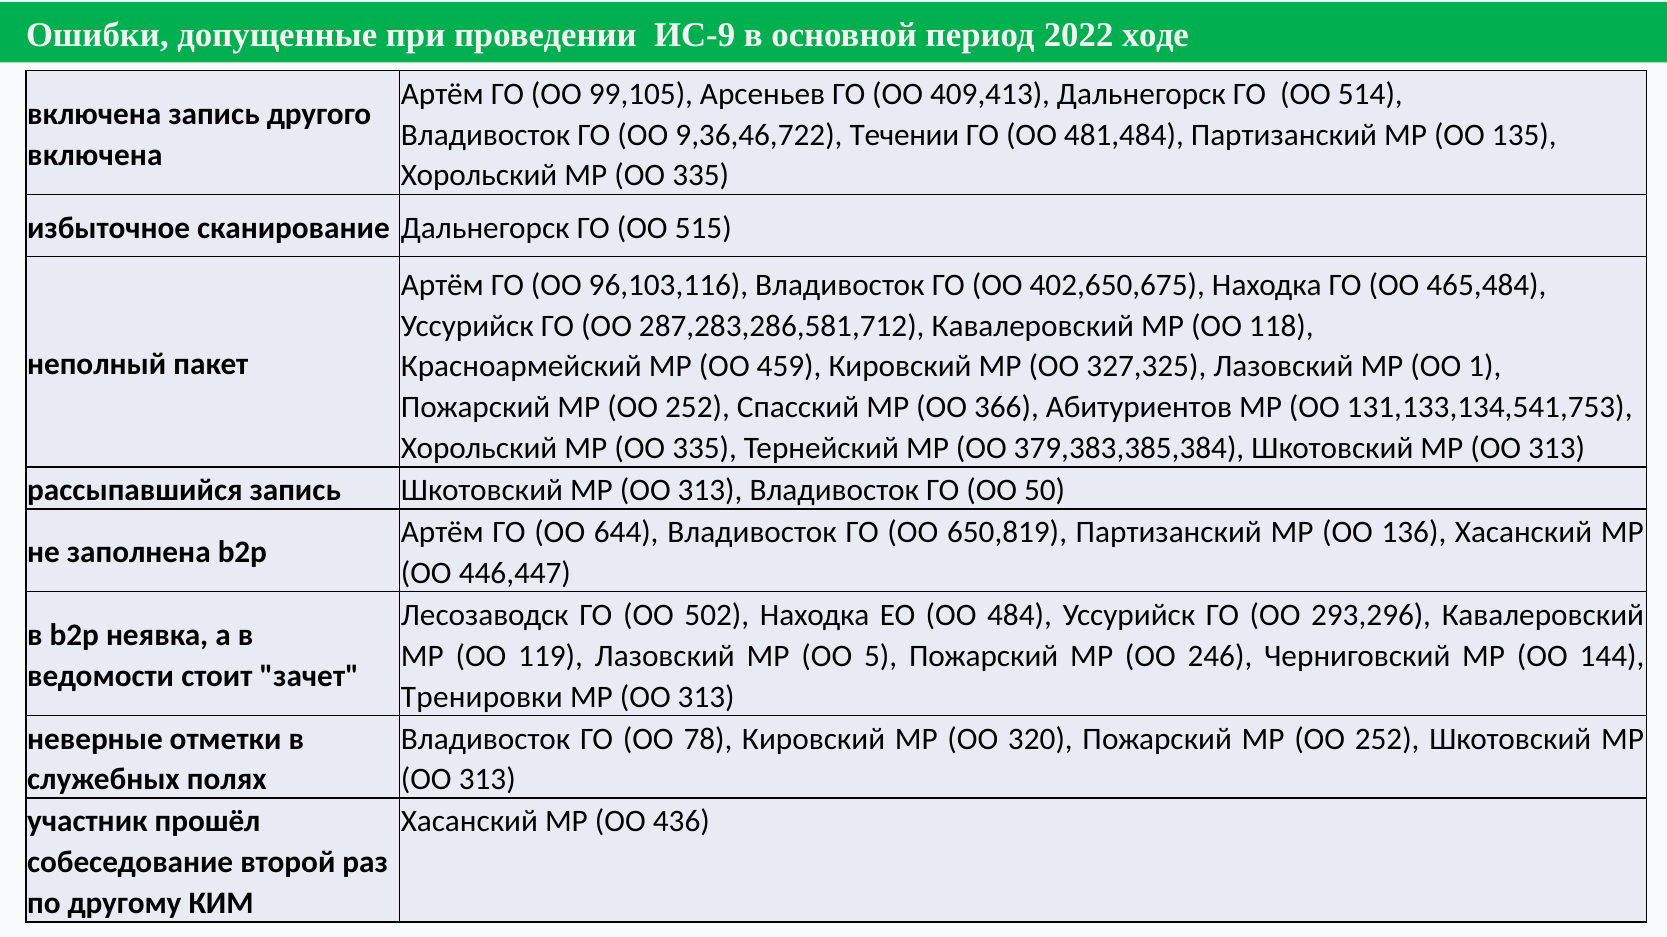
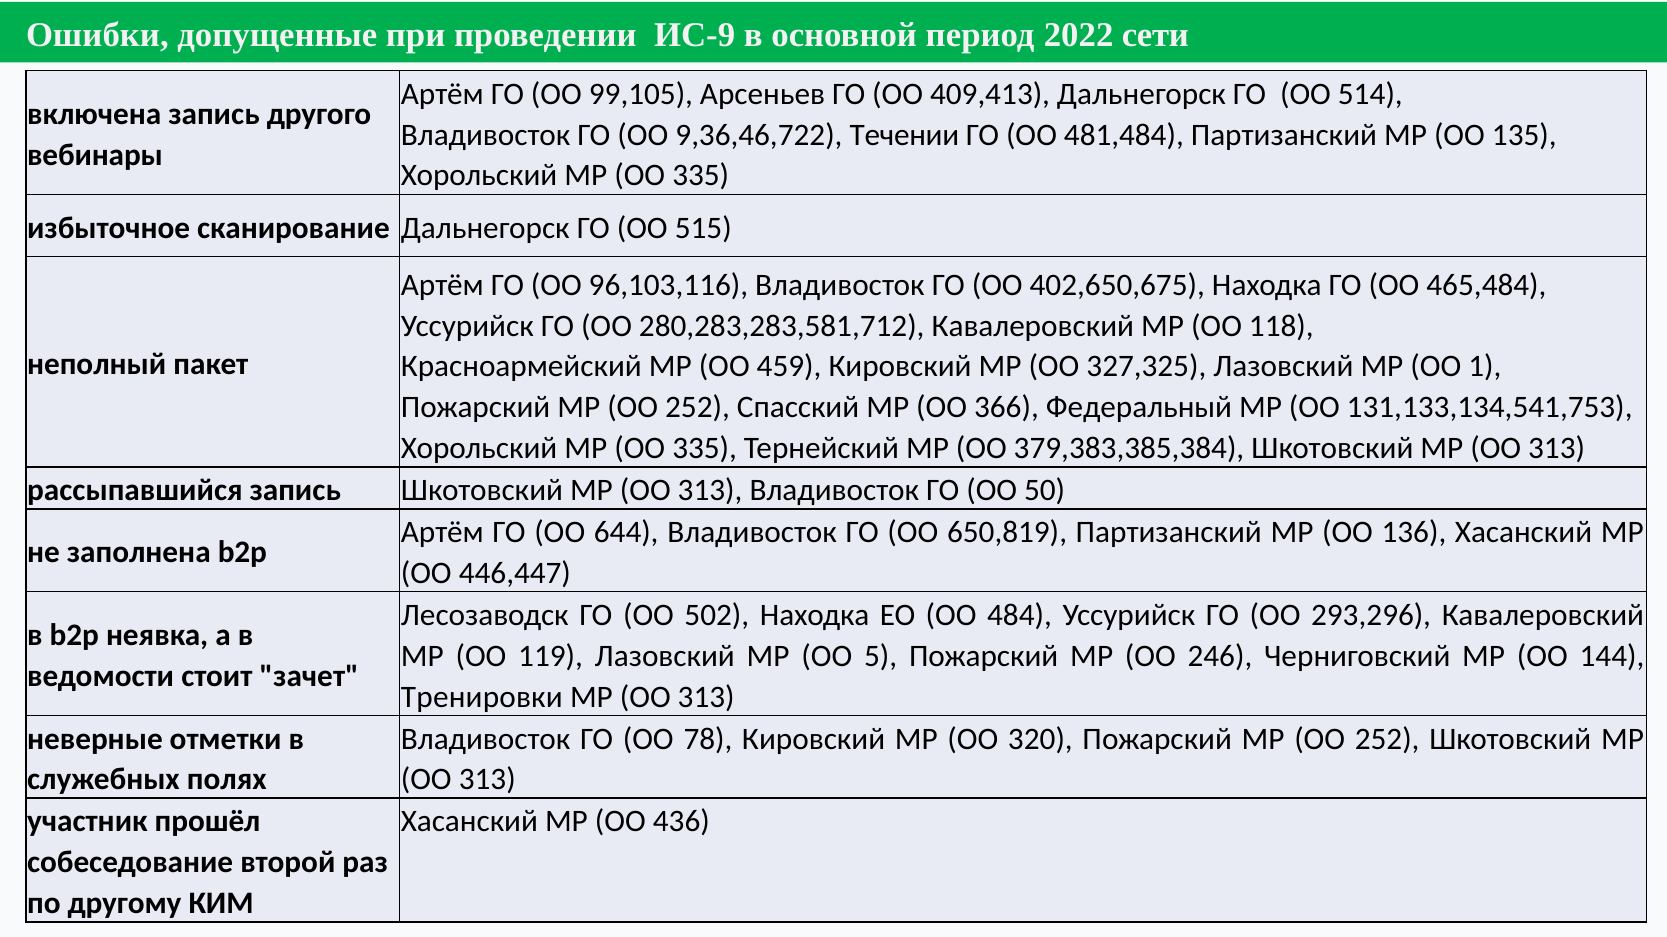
ходе: ходе -> сети (1155, 35)
включена: включена -> вебинары (95, 155)
287,283,286,581,712: 287,283,286,581,712 -> 280,283,283,581,712 (782, 326)
Абитуриентов: Абитуриентов -> Федеральный (1139, 408)
